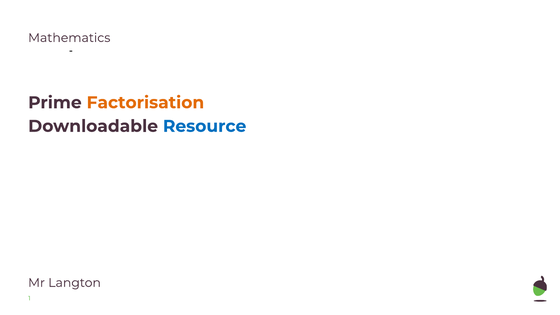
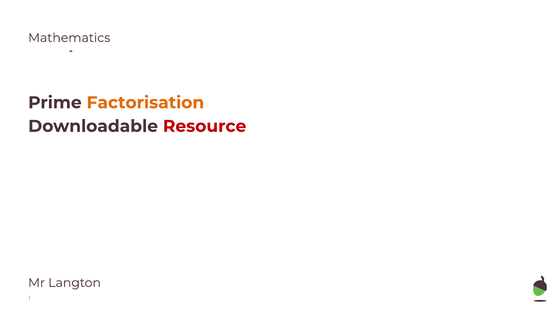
Resource colour: blue -> red (205, 126)
